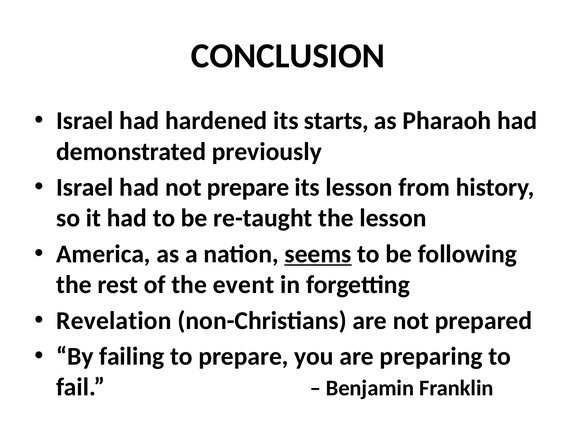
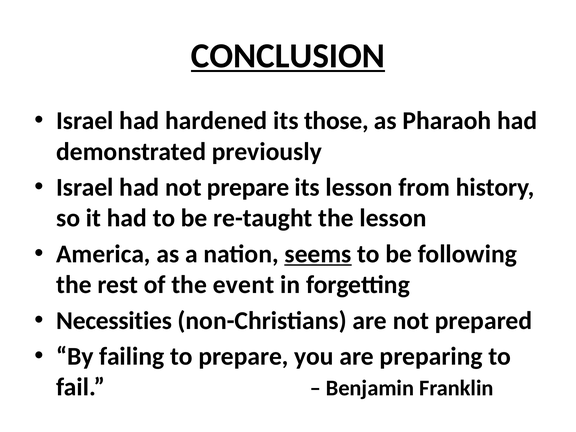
CONCLUSION underline: none -> present (288, 56)
starts: starts -> those (336, 121)
Revelation: Revelation -> Necessities (114, 321)
